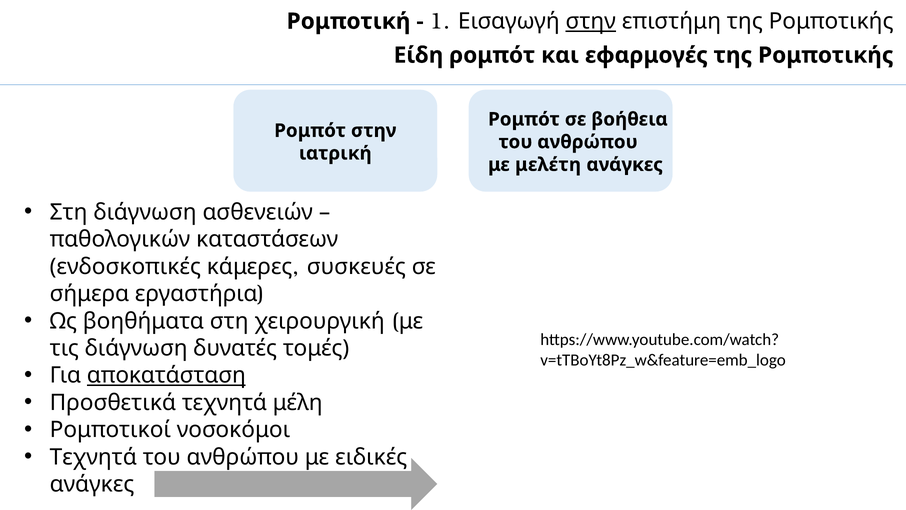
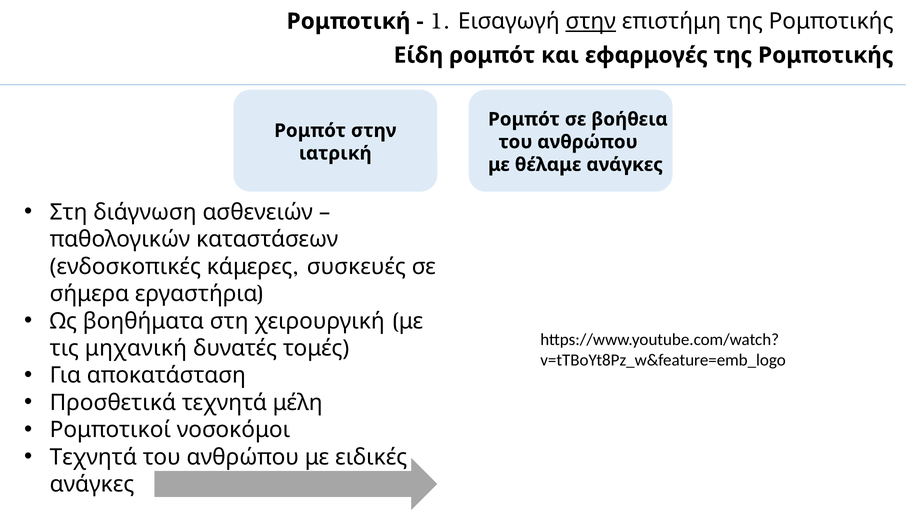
μελέτη: μελέτη -> θέλαμε (548, 165)
τις διάγνωση: διάγνωση -> μηχανική (136, 348)
αποκατάσταση underline: present -> none (166, 375)
